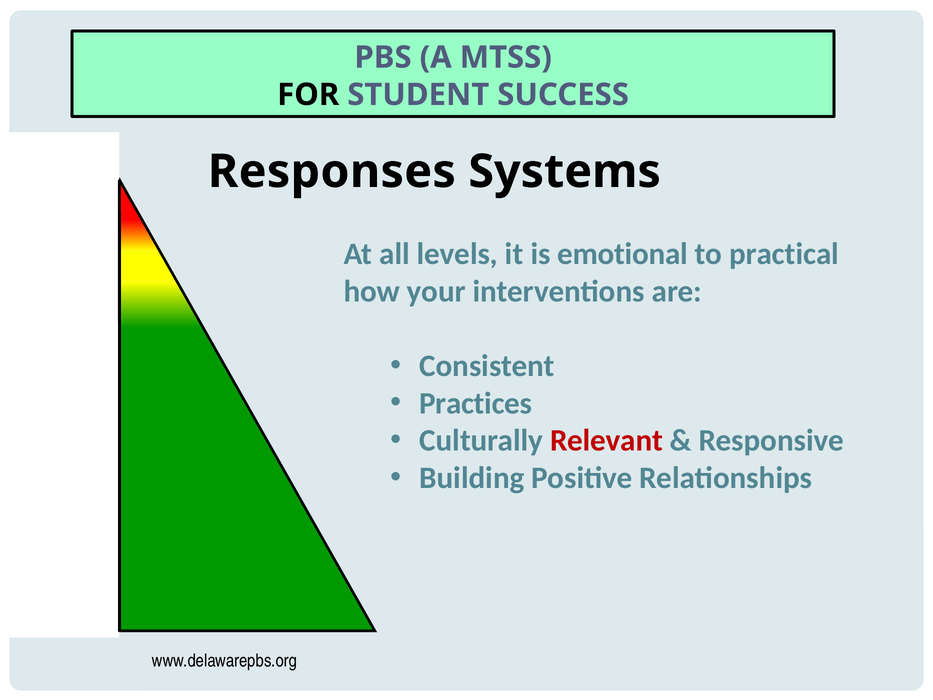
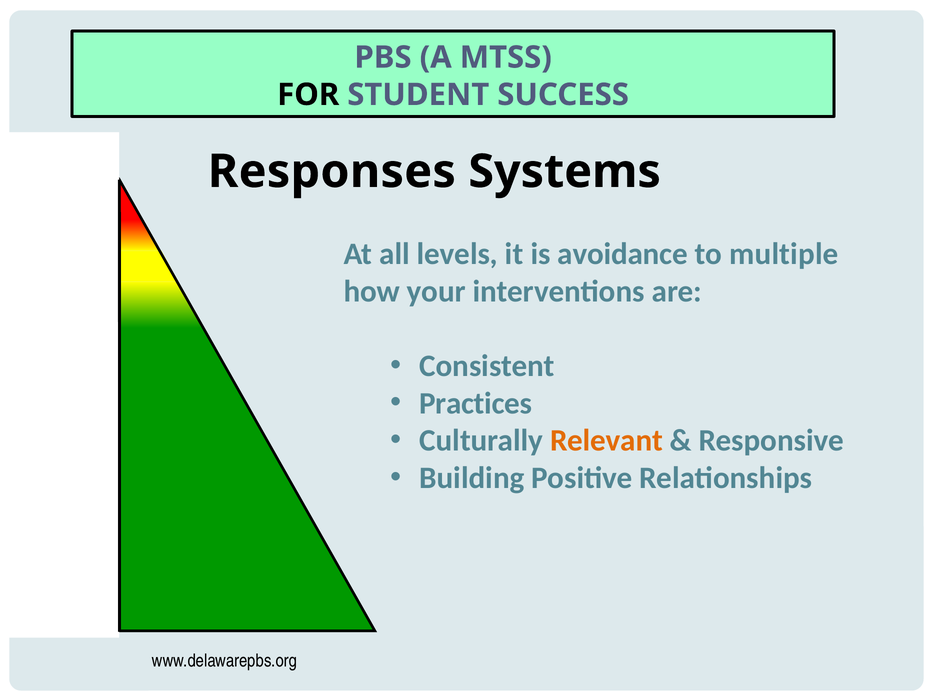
emotional: emotional -> avoidance (623, 254)
practical: practical -> multiple (784, 254)
Relevant colour: red -> orange (607, 440)
